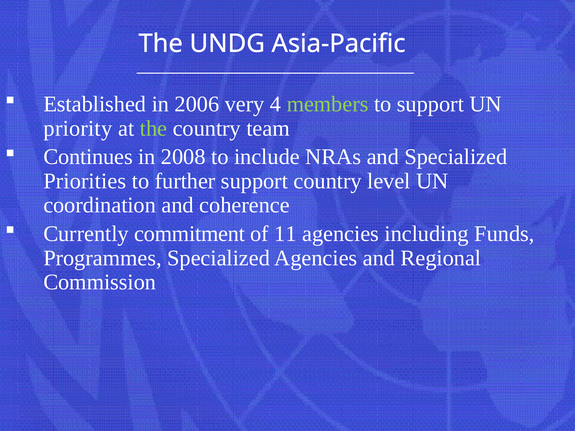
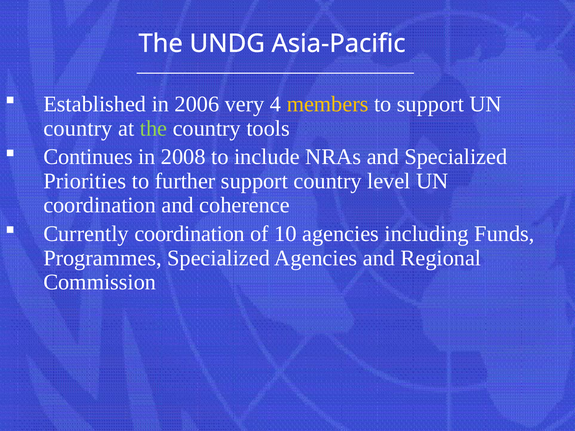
members colour: light green -> yellow (328, 104)
priority: priority -> country (78, 128)
team: team -> tools (268, 128)
Currently commitment: commitment -> coordination (190, 234)
11: 11 -> 10 (286, 234)
